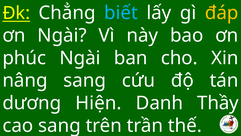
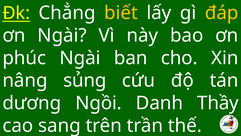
biết colour: light blue -> yellow (121, 13)
nâng sang: sang -> sủng (85, 80)
Hiện: Hiện -> Ngồi (99, 103)
